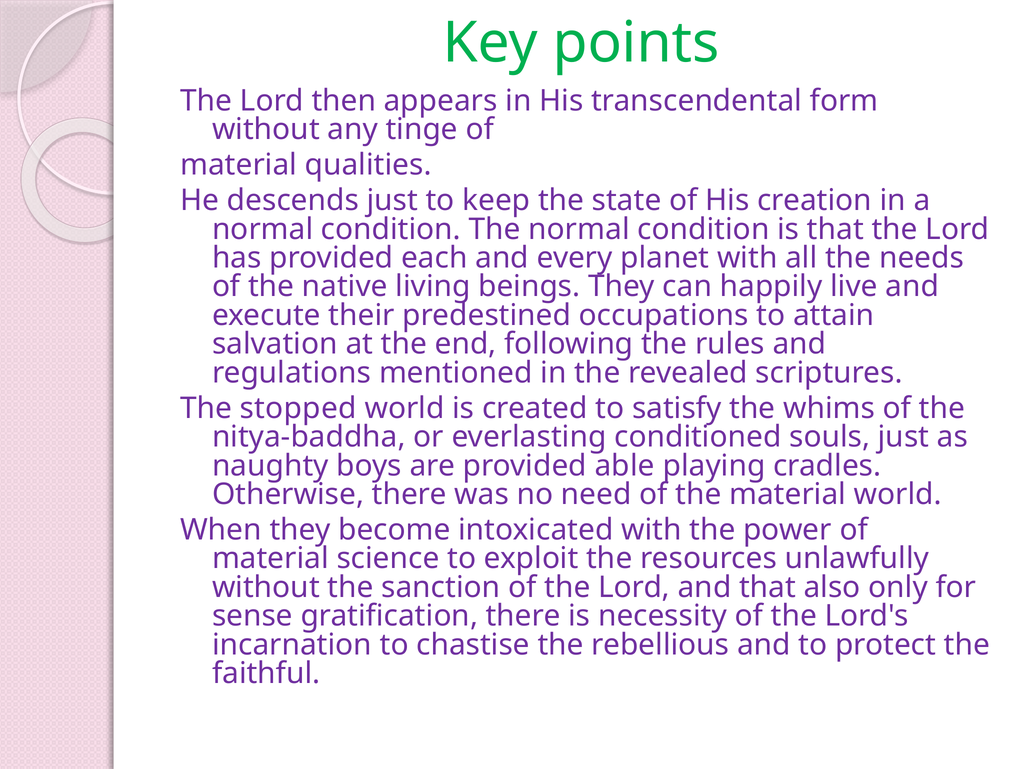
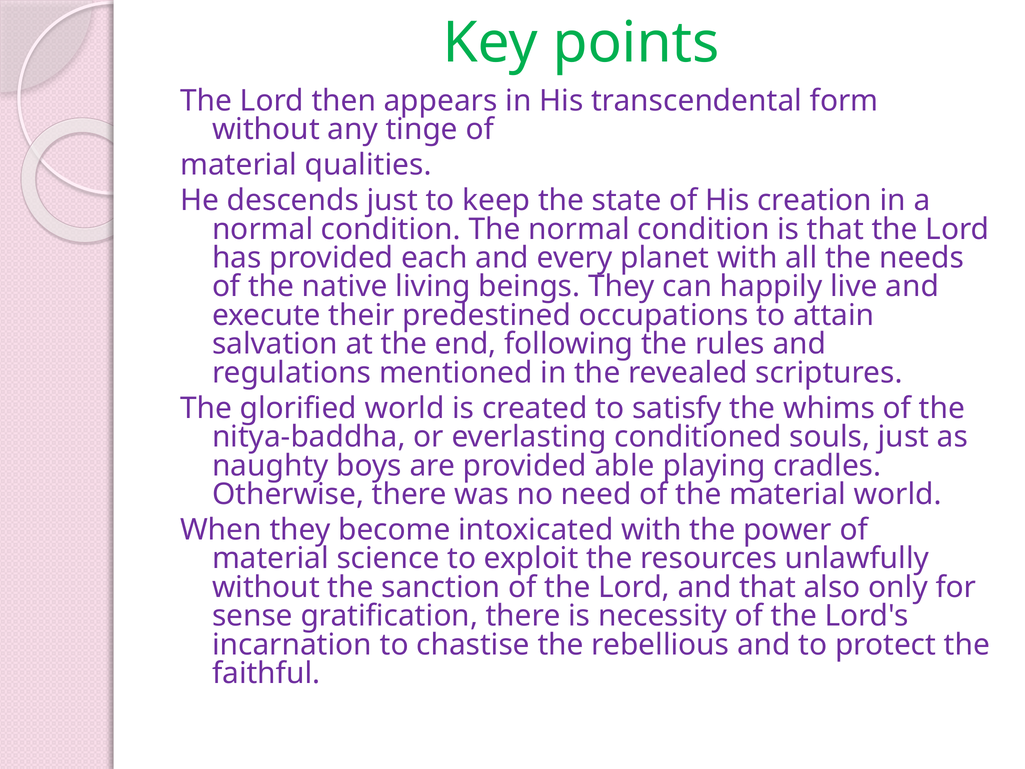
stopped: stopped -> glorified (298, 408)
